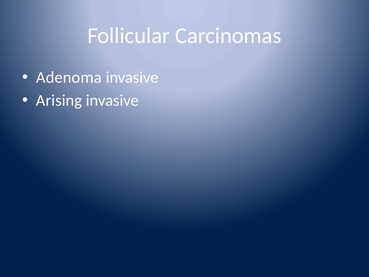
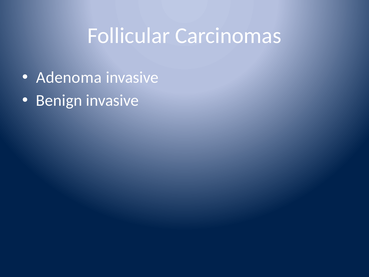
Arising: Arising -> Benign (59, 100)
